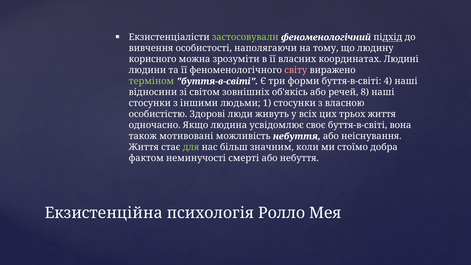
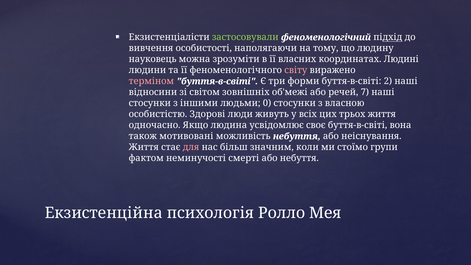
корисного: корисного -> науковець (153, 59)
терміном colour: light green -> pink (151, 81)
4: 4 -> 2 (388, 81)
об'якісь: об'якісь -> об'межі (290, 92)
8: 8 -> 7 (365, 92)
1: 1 -> 0 (267, 103)
для colour: light green -> pink (191, 147)
добра: добра -> групи (384, 147)
